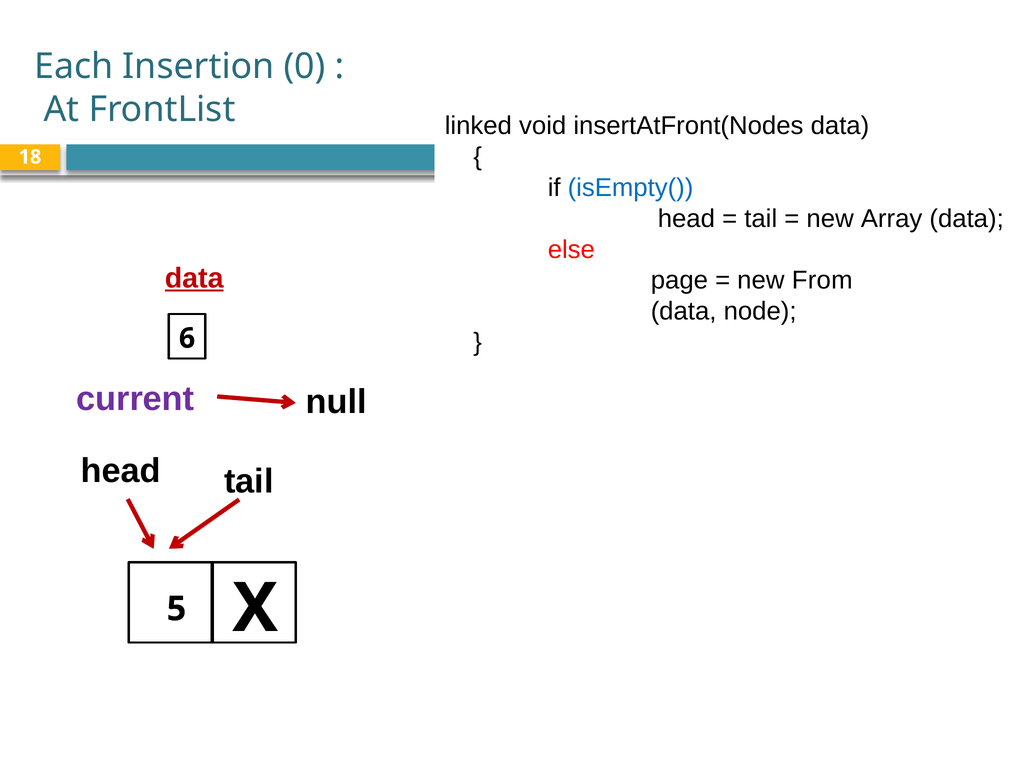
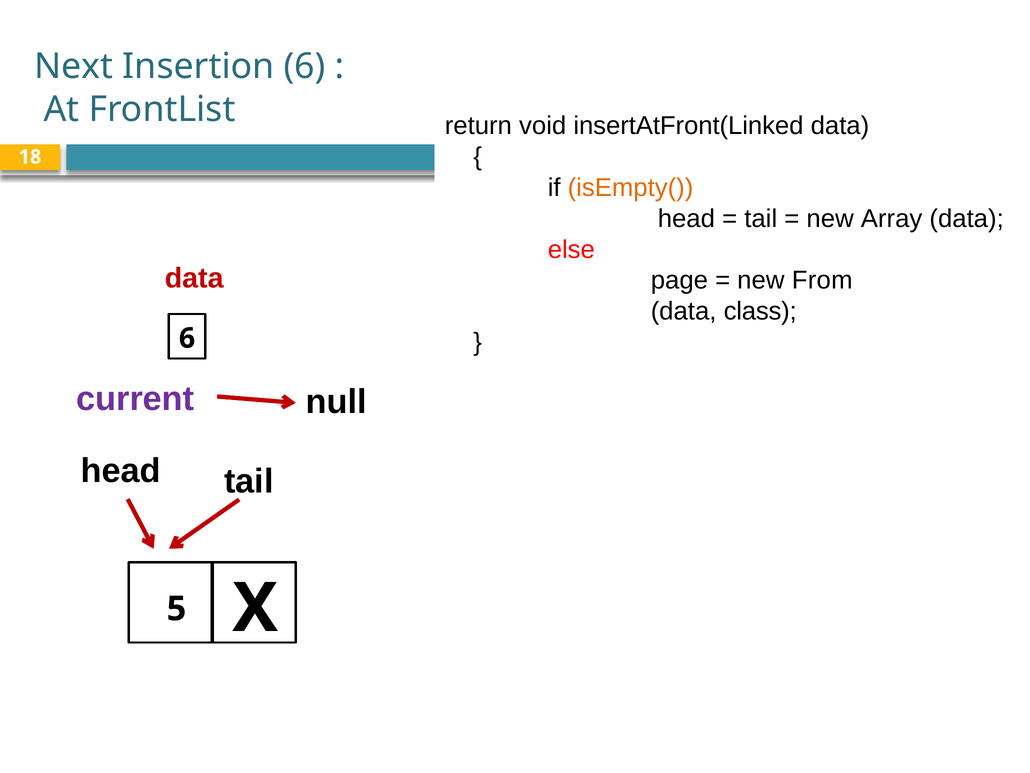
Each: Each -> Next (74, 66)
Insertion 0: 0 -> 6 (305, 66)
linked: linked -> return (478, 126)
insertAtFront(Nodes: insertAtFront(Nodes -> insertAtFront(Linked (688, 126)
isEmpty( colour: blue -> orange (630, 188)
data underline: present -> none (194, 278)
node: node -> class (760, 311)
